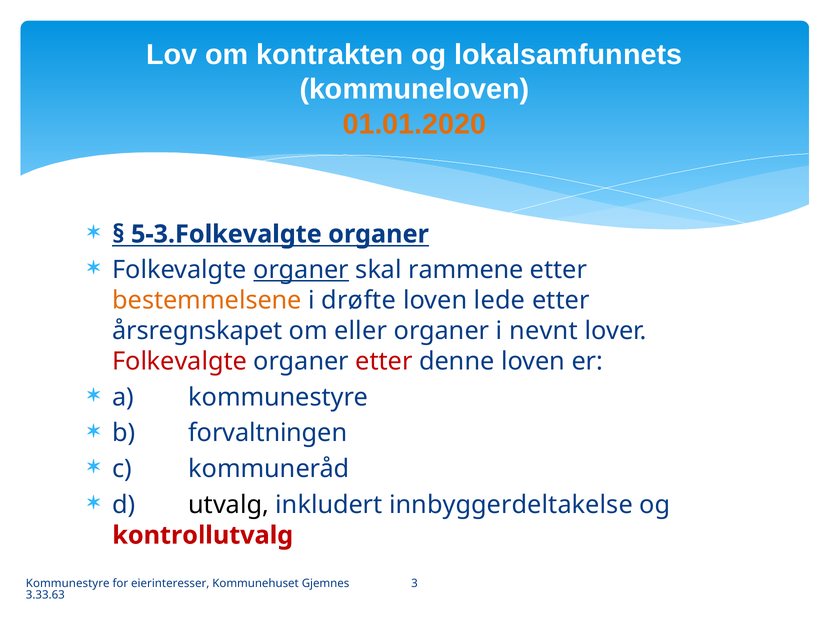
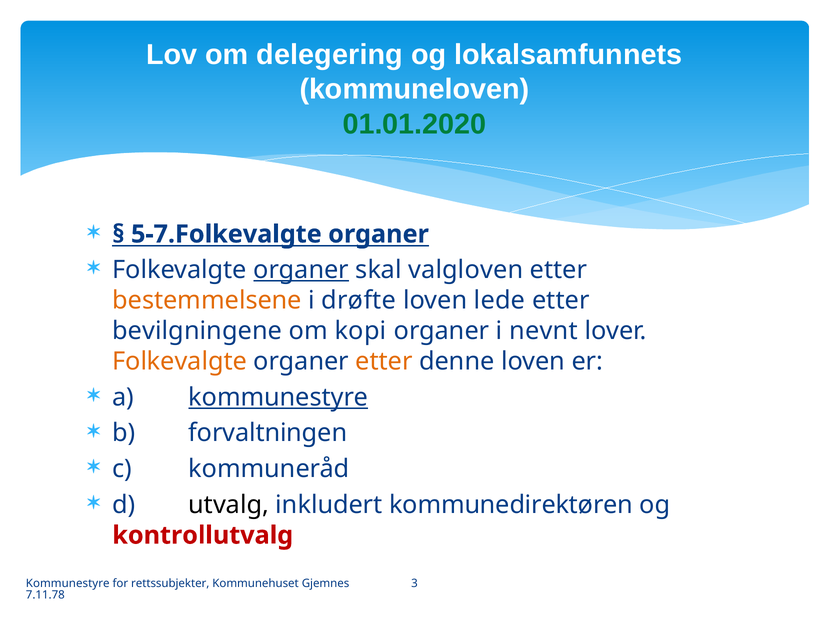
kontrakten: kontrakten -> delegering (330, 55)
01.01.2020 colour: orange -> green (414, 124)
5-3.Folkevalgte: 5-3.Folkevalgte -> 5-7.Folkevalgte (226, 234)
rammene: rammene -> valgloven (466, 270)
årsregnskapet: årsregnskapet -> bevilgningene (197, 331)
eller: eller -> kopi (361, 331)
Folkevalgte colour: red -> orange (180, 361)
etter colour: red -> orange (384, 361)
kommunestyre underline: none -> present (278, 397)
innbyggerdeltakelse: innbyggerdeltakelse -> kommunedirektøren (511, 505)
eierinteresser: eierinteresser -> rettssubjekter (170, 583)
3.33.63: 3.33.63 -> 7.11.78 (45, 595)
